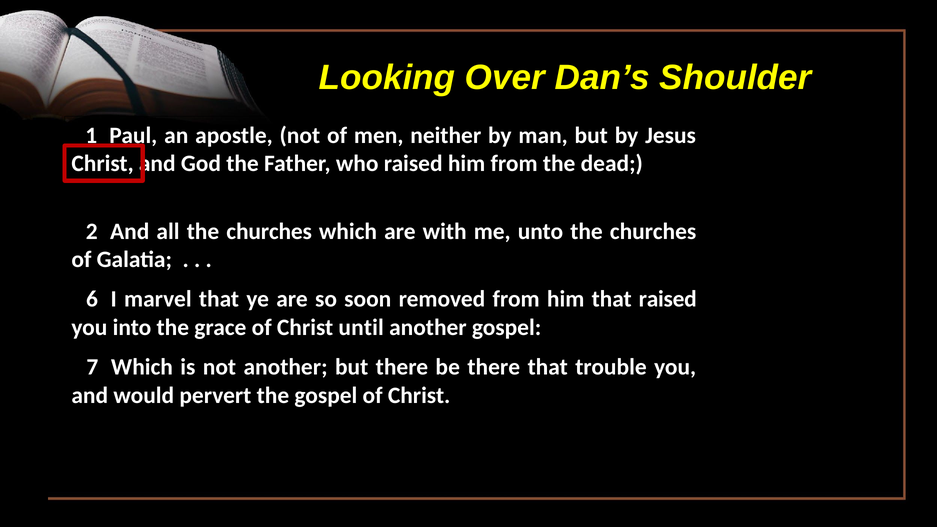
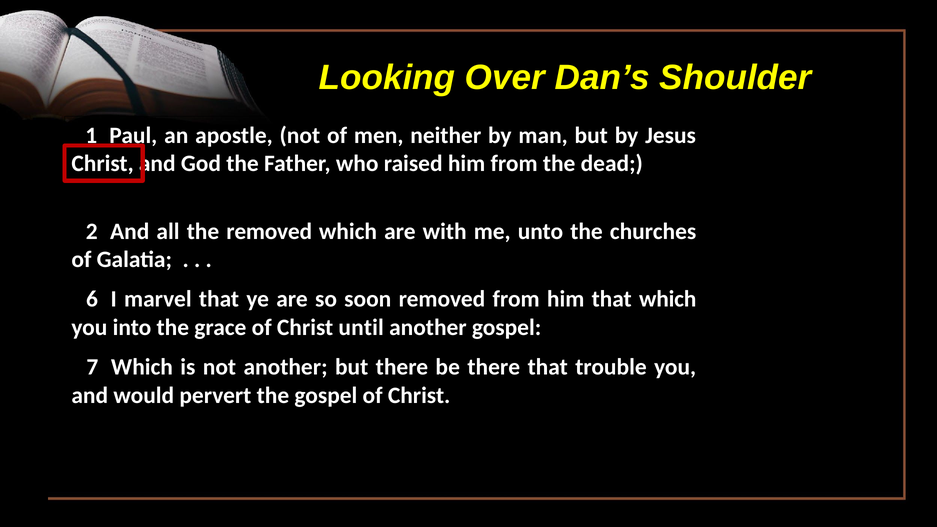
all the churches: churches -> removed (269, 231)
that raised: raised -> which (668, 299)
